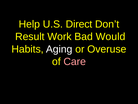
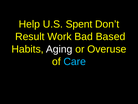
Direct: Direct -> Spent (79, 24)
Would: Would -> Based (111, 36)
Care colour: pink -> light blue (75, 61)
